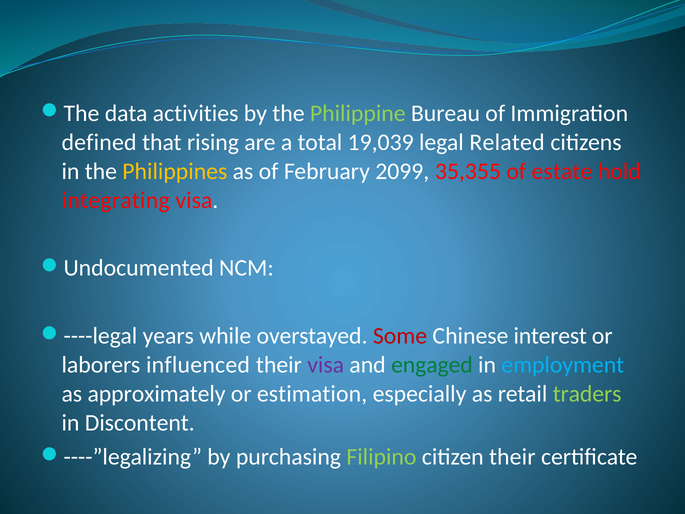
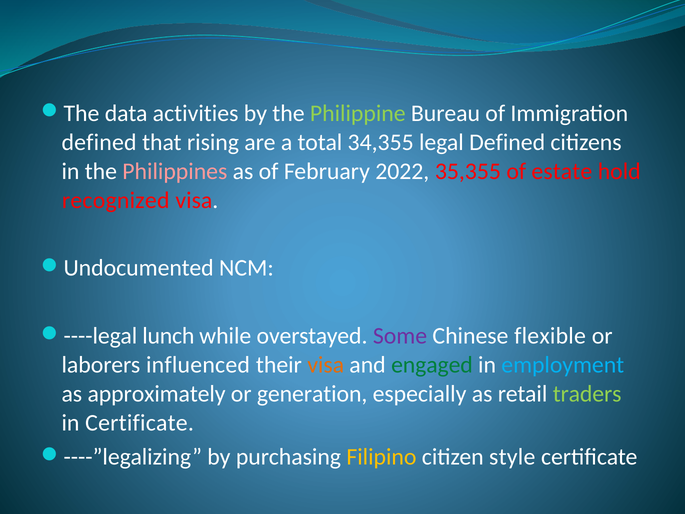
19,039: 19,039 -> 34,355 (381, 142)
legal Related: Related -> Defined (507, 142)
Philippines colour: yellow -> pink (175, 171)
2099: 2099 -> 2022 (402, 171)
integrating: integrating -> recognized (116, 200)
years: years -> lunch (168, 336)
Some colour: red -> purple (400, 336)
interest: interest -> flexible (550, 336)
visa colour: purple -> orange (326, 365)
estimation: estimation -> generation (312, 394)
in Discontent: Discontent -> Certificate (140, 423)
Filipino colour: light green -> yellow (381, 457)
citizen their: their -> style (512, 457)
